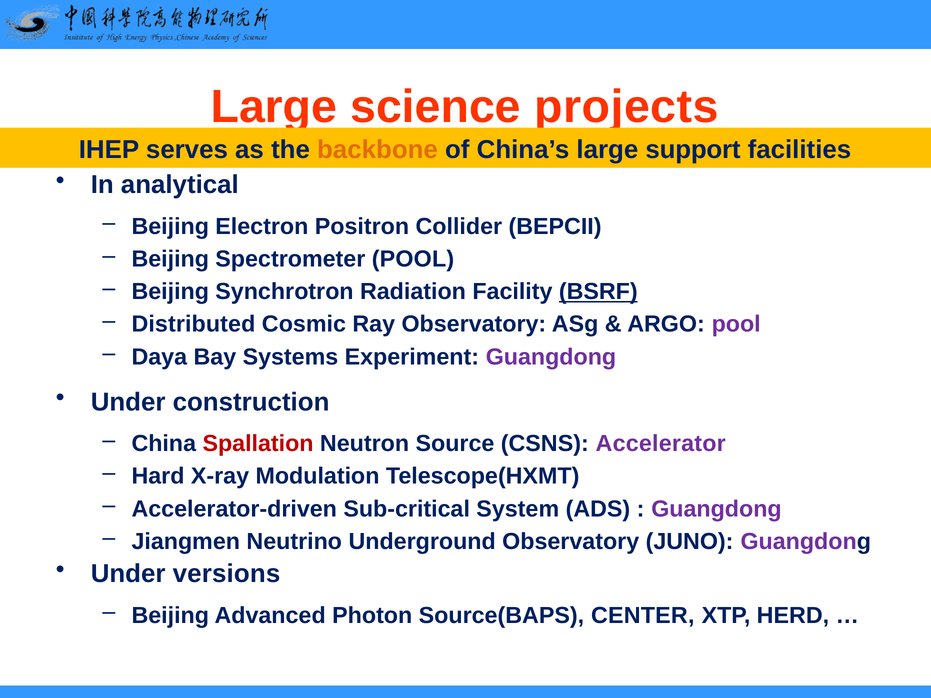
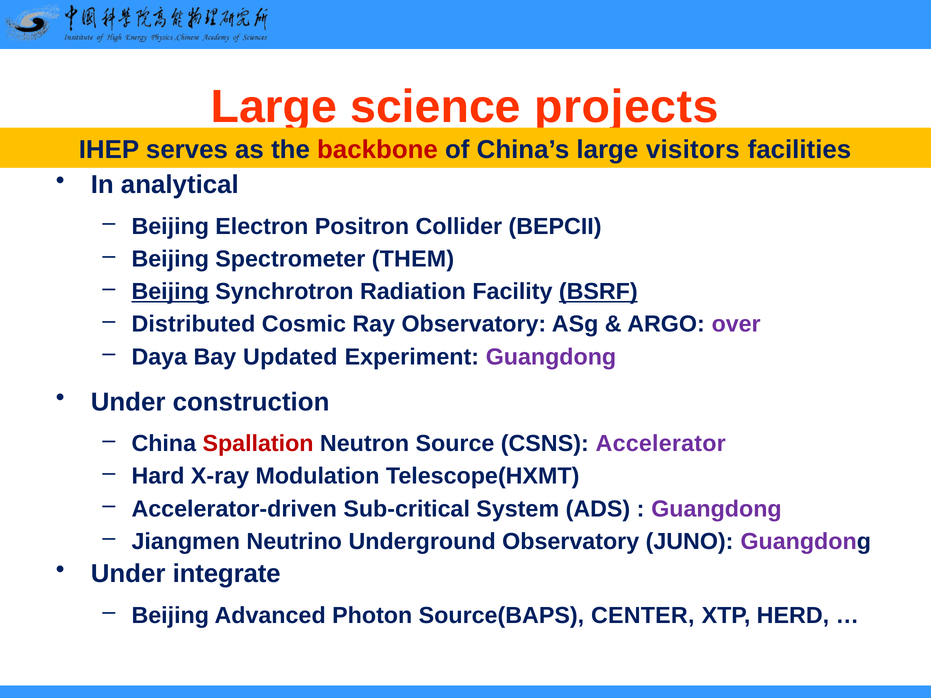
backbone colour: orange -> red (377, 150)
support: support -> visitors (693, 150)
Spectrometer POOL: POOL -> THEM (413, 259)
Beijing underline: none -> present (170, 292)
ARGO pool: pool -> over (736, 324)
Systems: Systems -> Updated (290, 357)
versions: versions -> integrate (227, 574)
